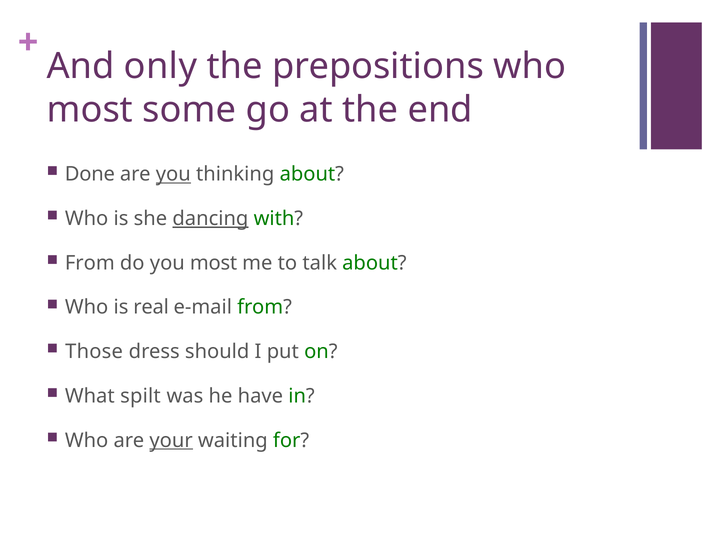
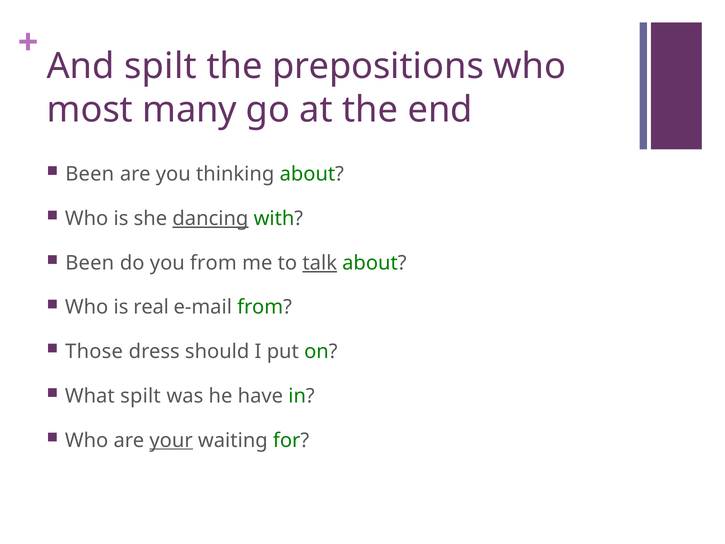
And only: only -> spilt (160, 66)
some: some -> many (190, 110)
Done: Done -> Been (90, 174)
you underline: present -> none (173, 174)
From: From -> Been (90, 263)
you most: most -> from (213, 263)
talk underline: none -> present (320, 263)
